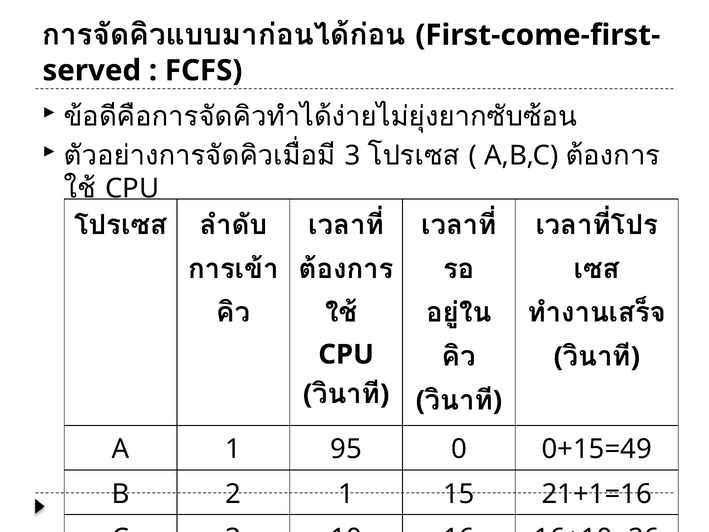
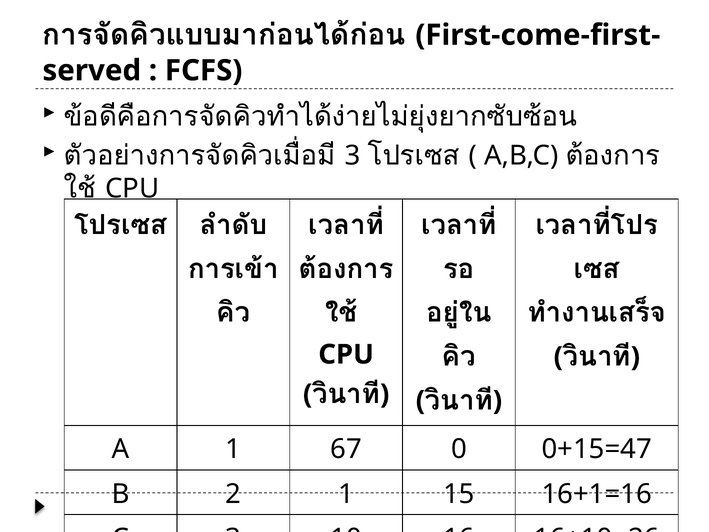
95: 95 -> 67 (346, 449)
0+15=49: 0+15=49 -> 0+15=47 (597, 449)
21+1=16: 21+1=16 -> 16+1=16 (597, 494)
